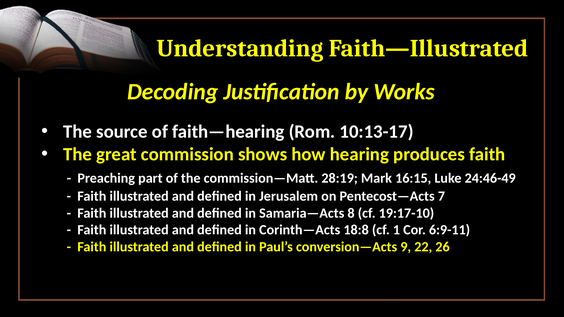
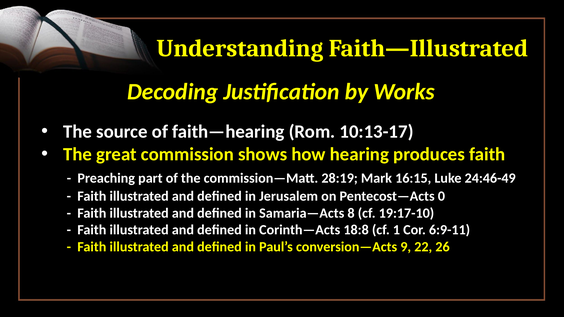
7: 7 -> 0 (441, 196)
